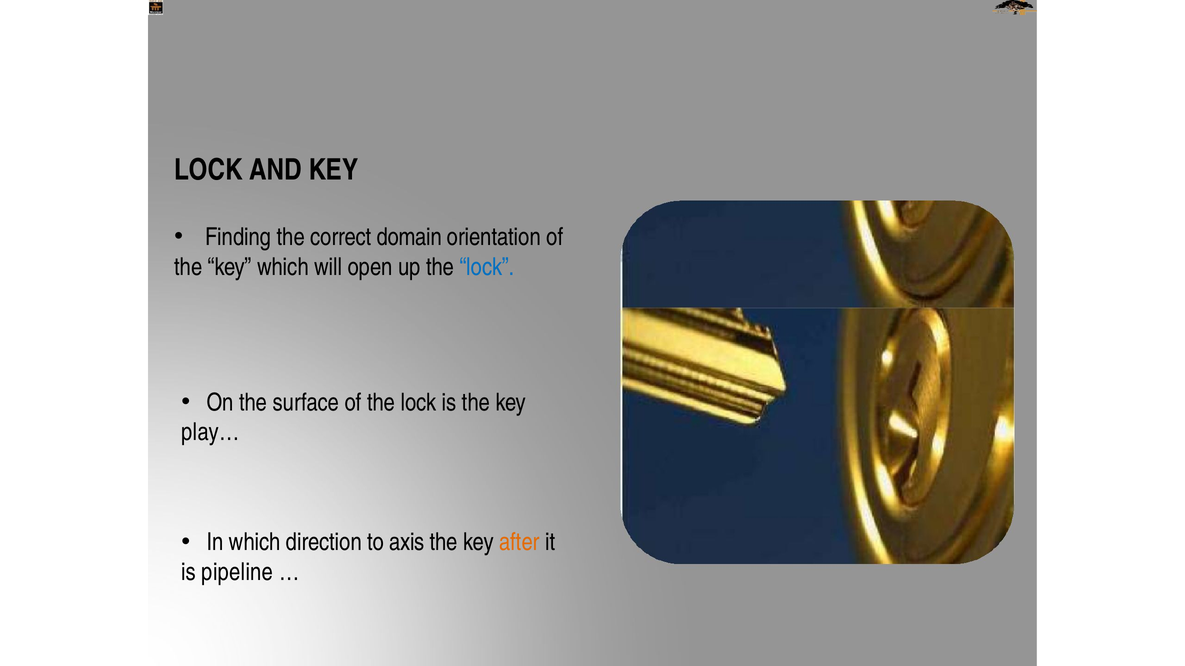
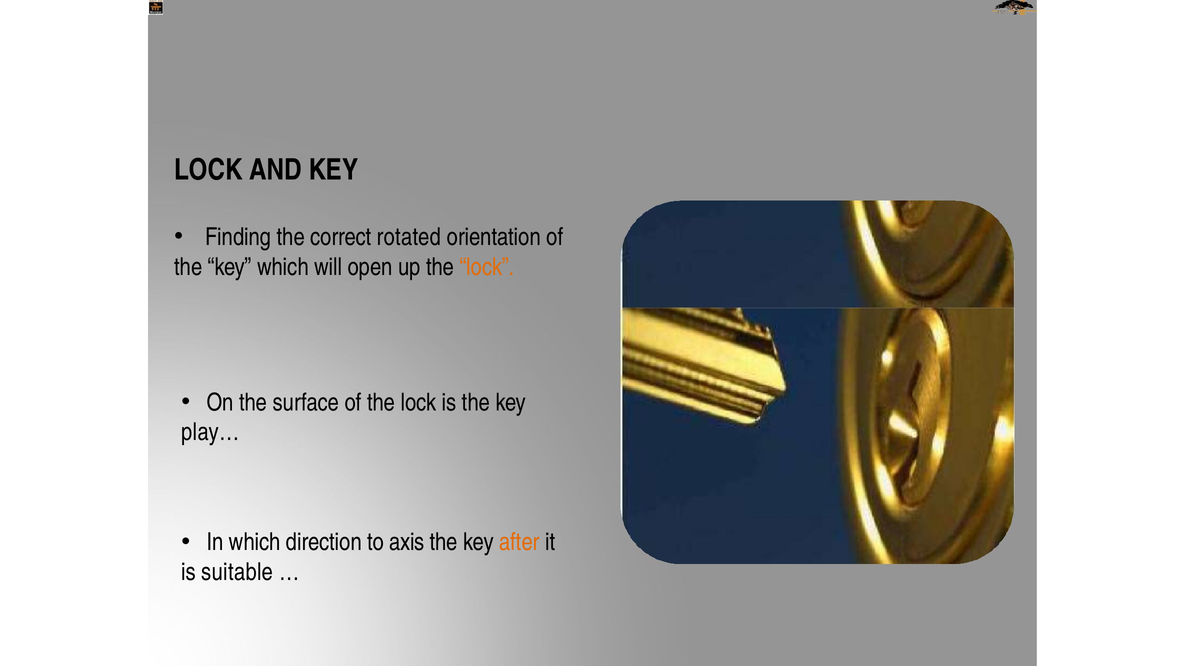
domain: domain -> rotated (409, 237)
lock colour: blue -> orange (487, 267)
pipeline: pipeline -> suitable (237, 572)
